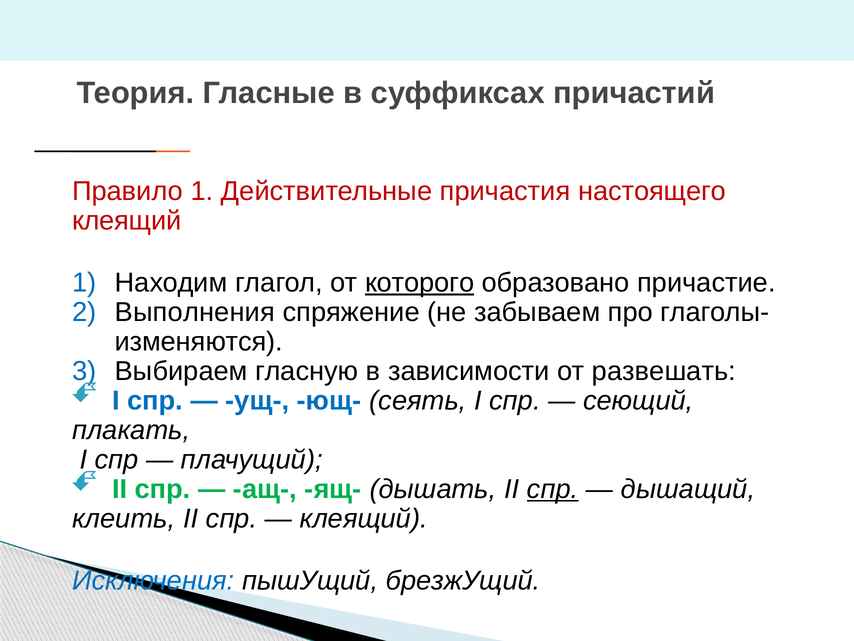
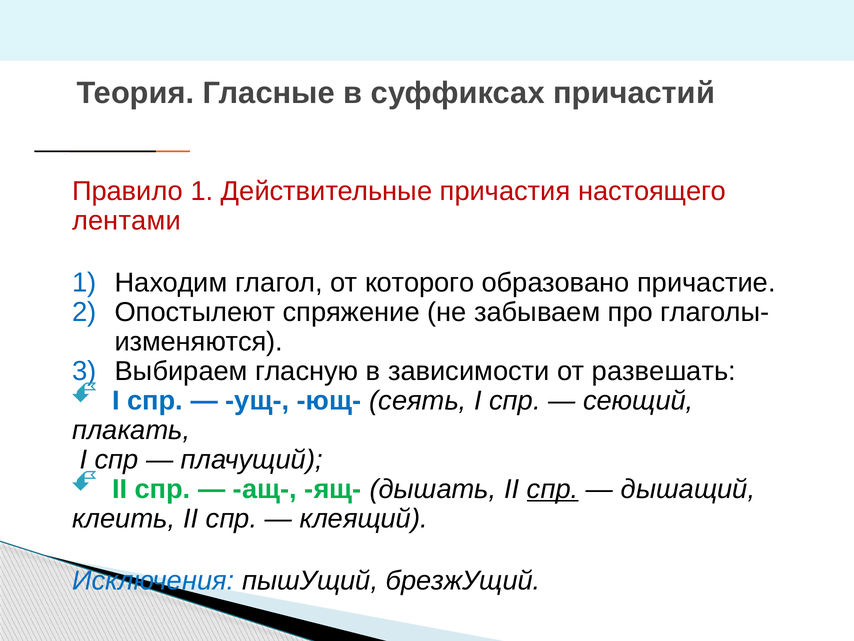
клеящий: клеящий -> лентами (126, 220)
которого underline: present -> none (420, 283)
Выполнения: Выполнения -> Опостылеют (195, 312)
